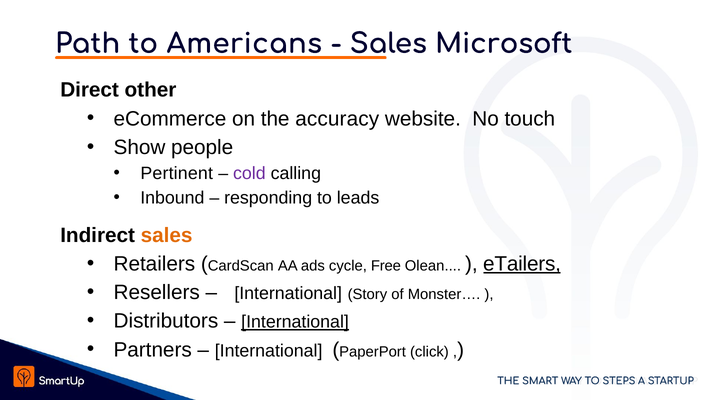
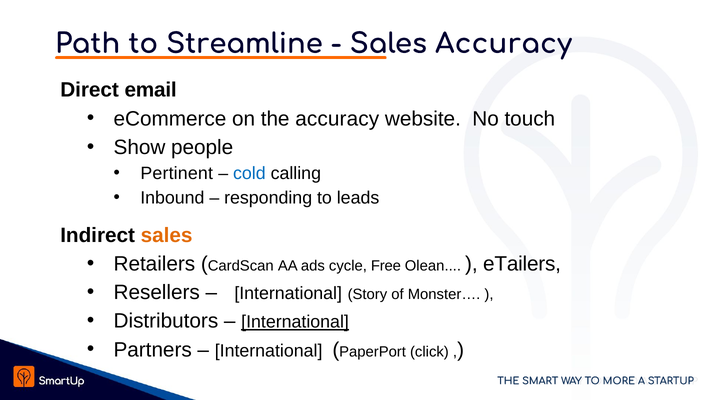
Americans: Americans -> Streamline (244, 44)
Sales Microsoft: Microsoft -> Accuracy (504, 44)
other: other -> email (151, 90)
cold colour: purple -> blue (249, 173)
eTailers underline: present -> none (522, 264)
STEPS: STEPS -> MORE (619, 381)
